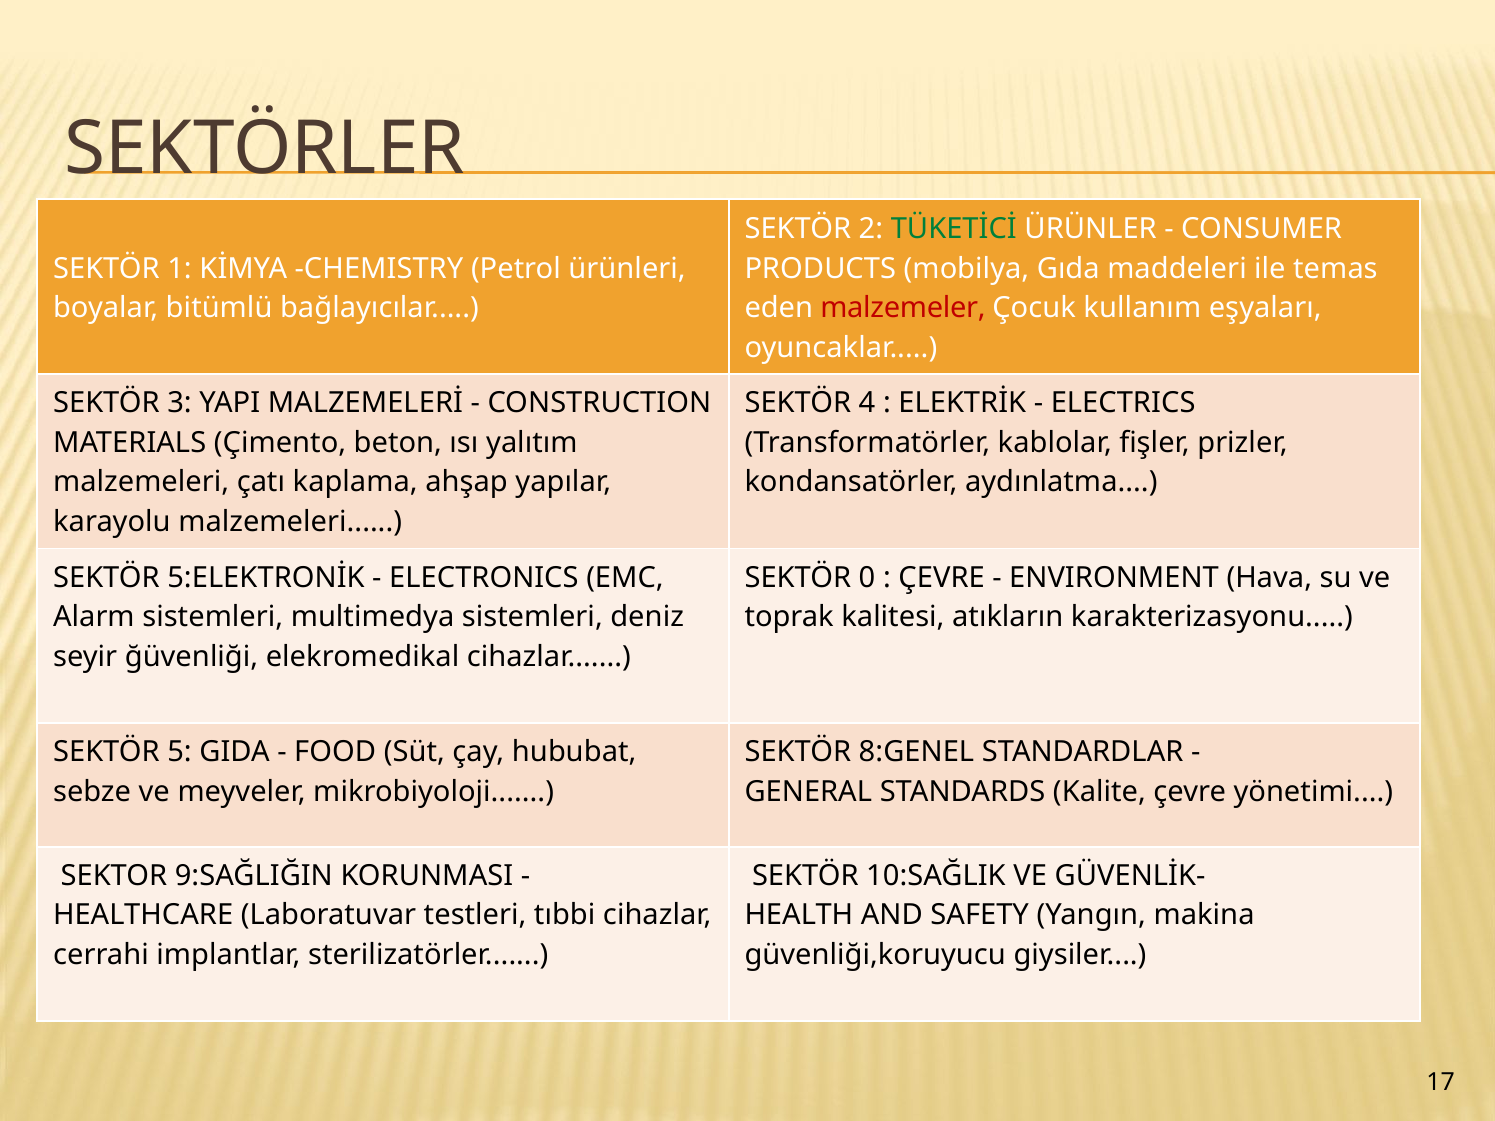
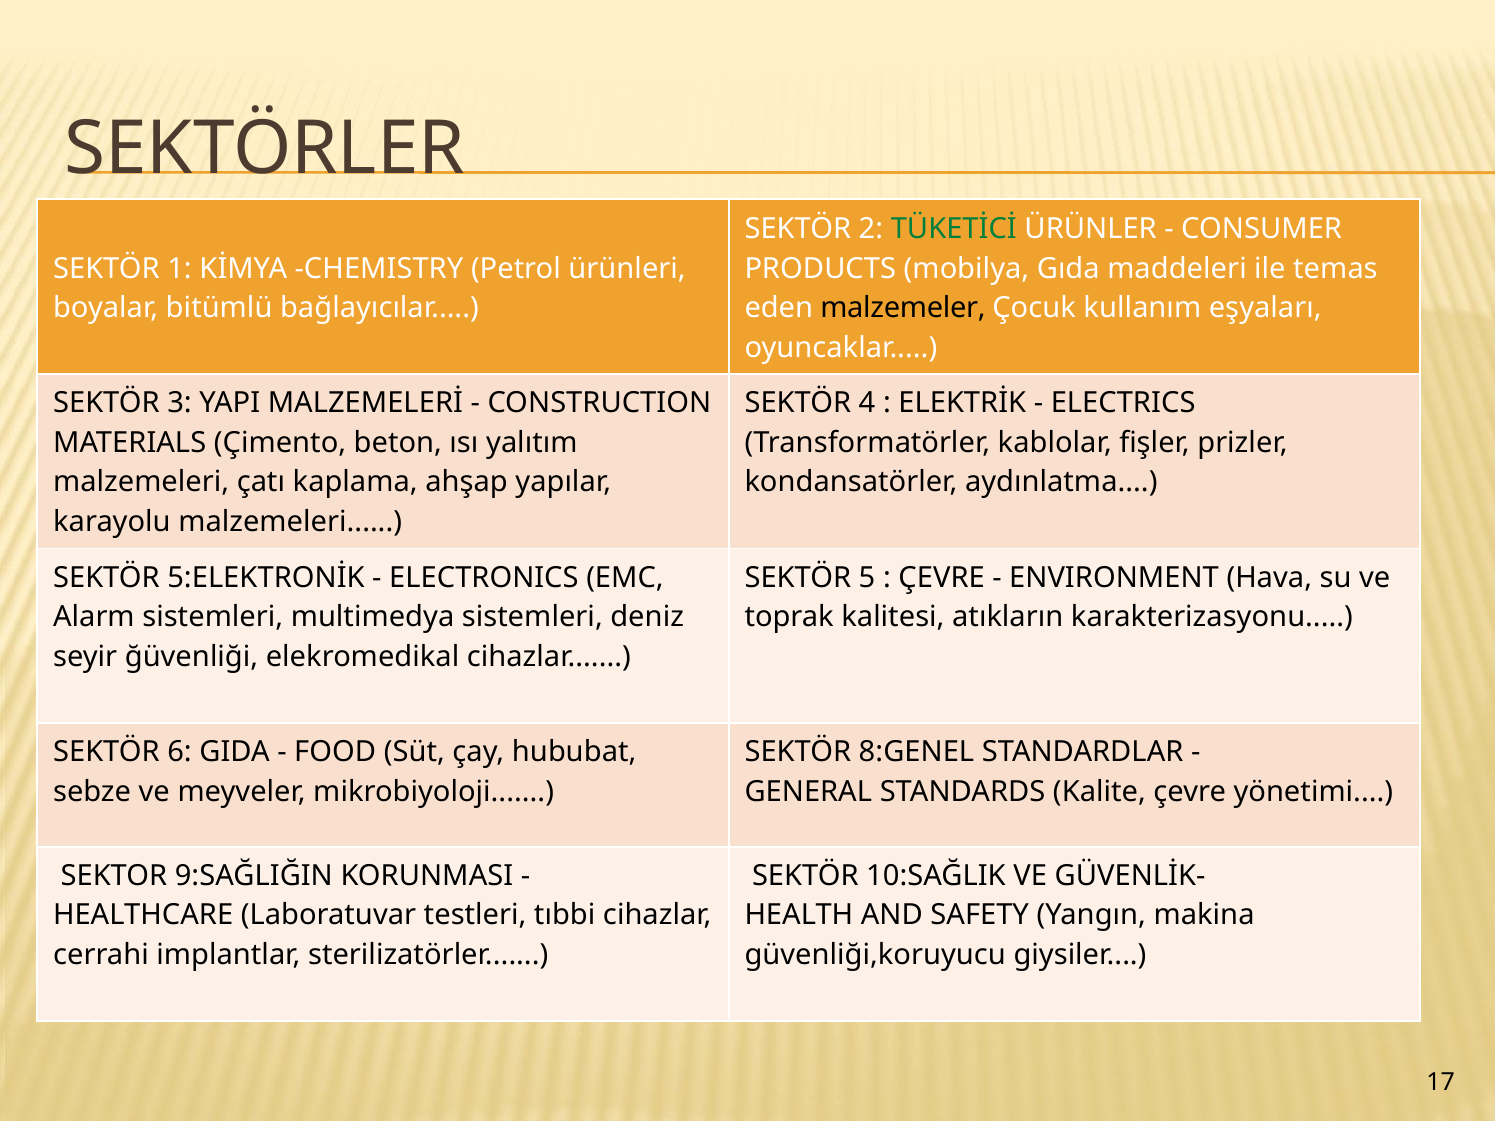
malzemeler colour: red -> black (903, 308)
0: 0 -> 5 (867, 578)
5: 5 -> 6 (180, 752)
